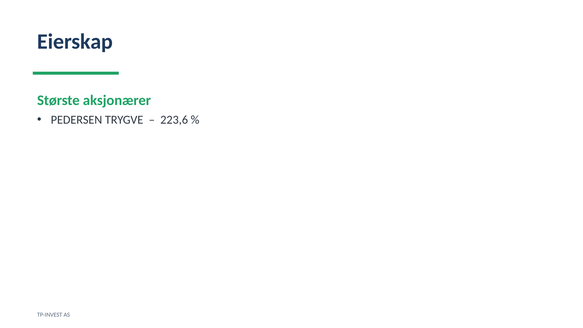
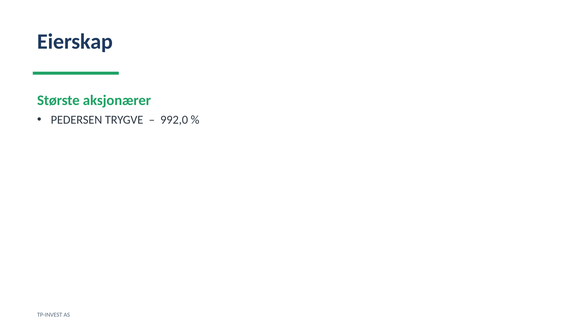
223,6: 223,6 -> 992,0 (174, 120)
